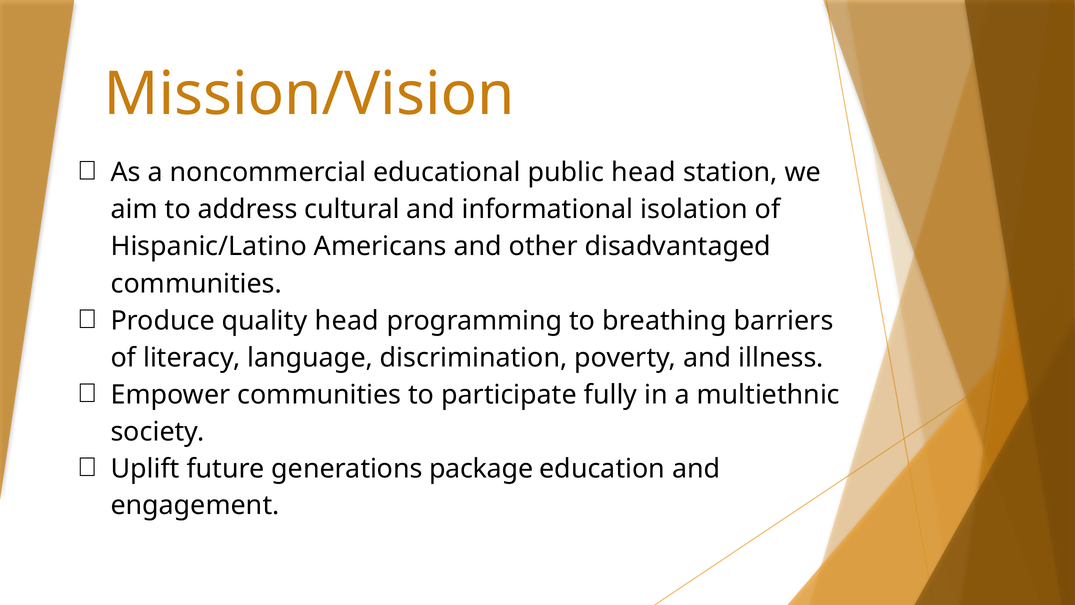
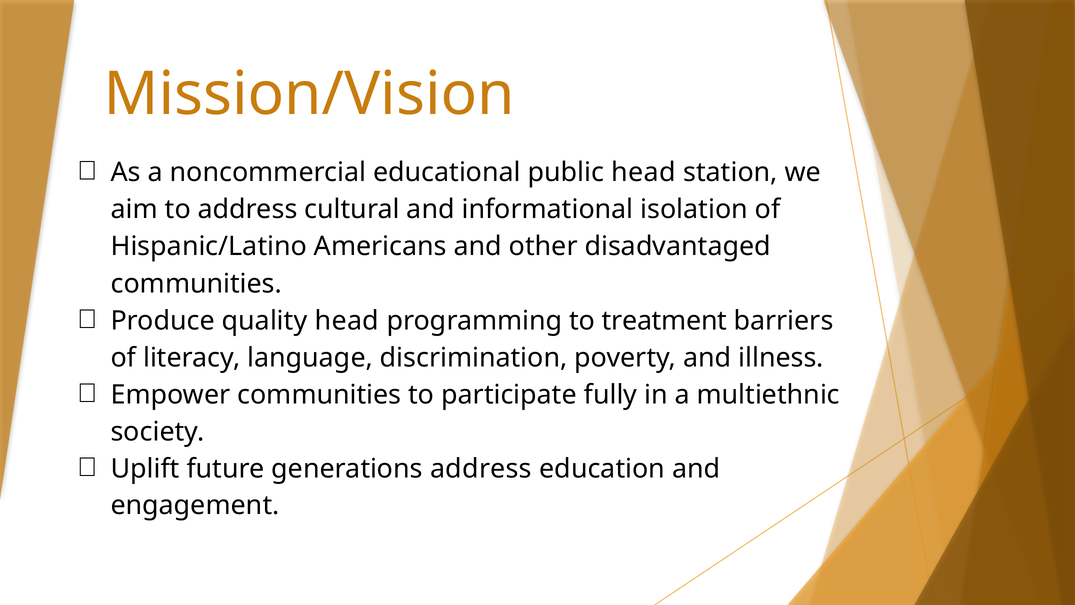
breathing: breathing -> treatment (665, 321)
generations package: package -> address (481, 469)
